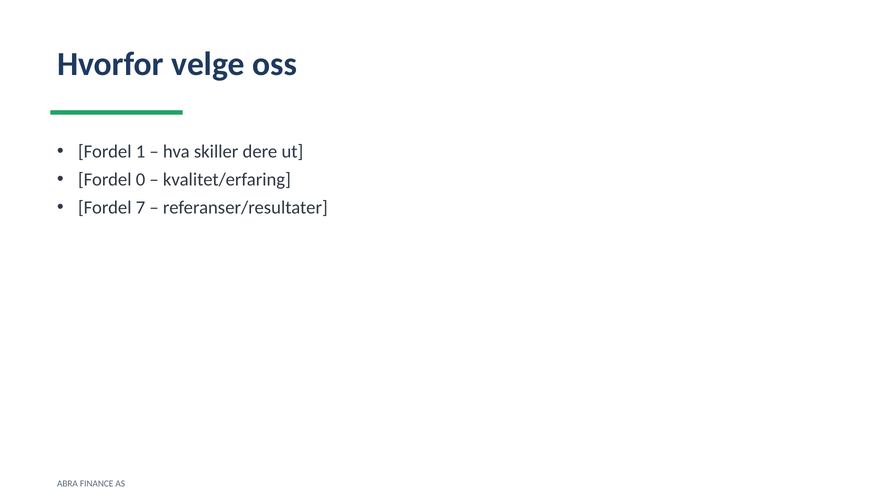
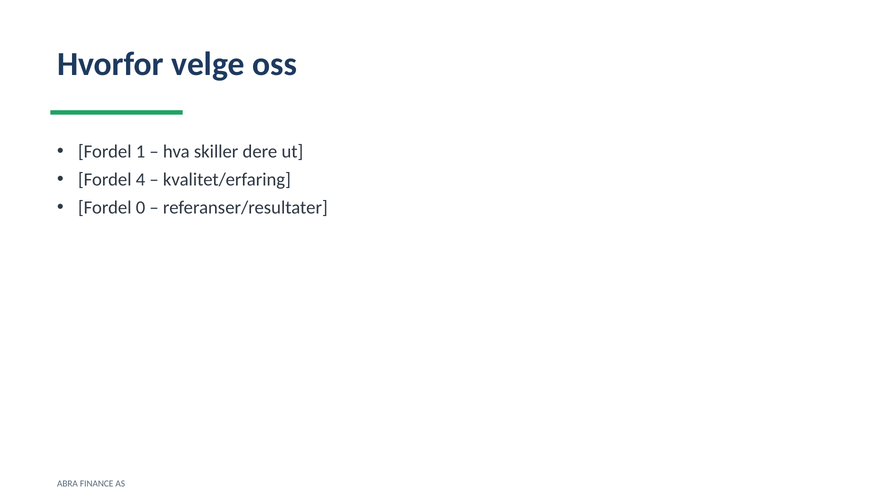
0: 0 -> 4 (141, 180)
7: 7 -> 0 (141, 208)
